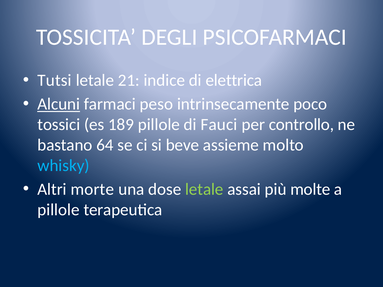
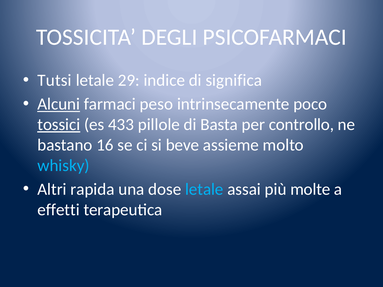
21: 21 -> 29 (129, 80)
elettrica: elettrica -> significa (234, 80)
tossici underline: none -> present (59, 125)
189: 189 -> 433 (121, 125)
Fauci: Fauci -> Basta (219, 125)
64: 64 -> 16 (105, 145)
morte: morte -> rapida (92, 189)
letale colour: light green -> light blue (204, 189)
pillole: pillole -> effetti (59, 210)
